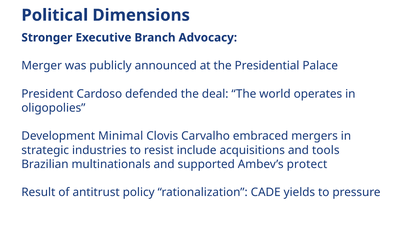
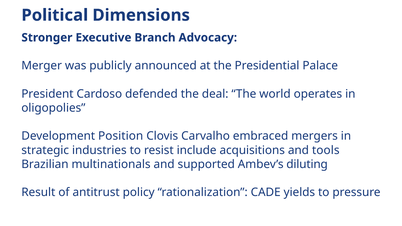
Minimal: Minimal -> Position (121, 136)
protect: protect -> diluting (307, 164)
